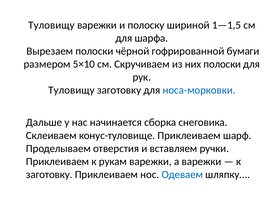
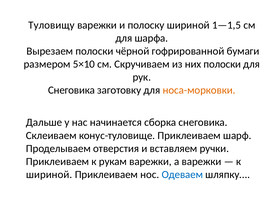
Туловищу: Туловищу -> Снеговика (72, 90)
носа-морковки colour: blue -> orange (199, 90)
заготовку: заготовку -> шириной (49, 175)
